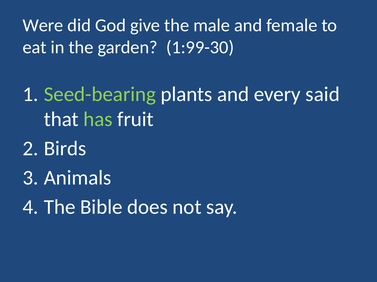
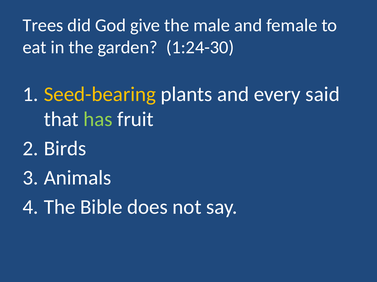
Were: Were -> Trees (43, 25)
1:99-30: 1:99-30 -> 1:24-30 (200, 47)
Seed-bearing colour: light green -> yellow (100, 94)
